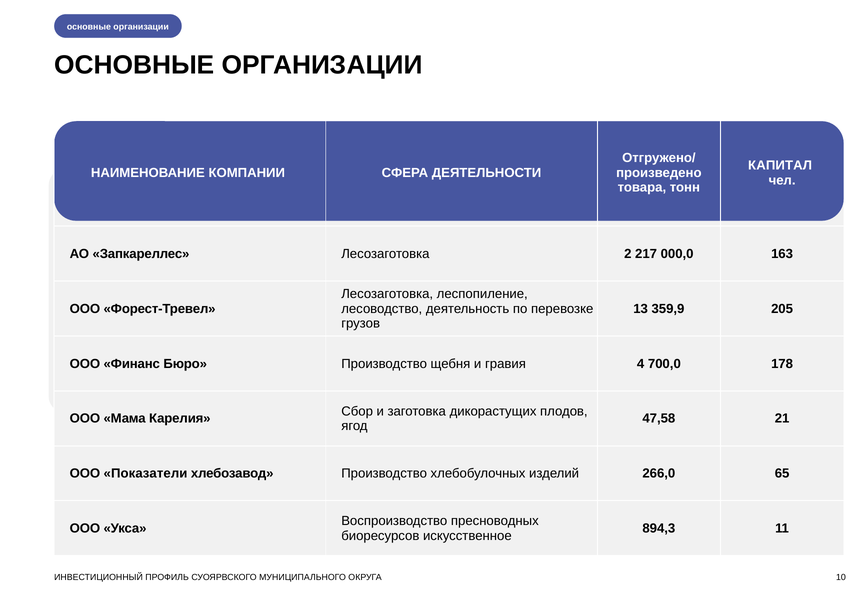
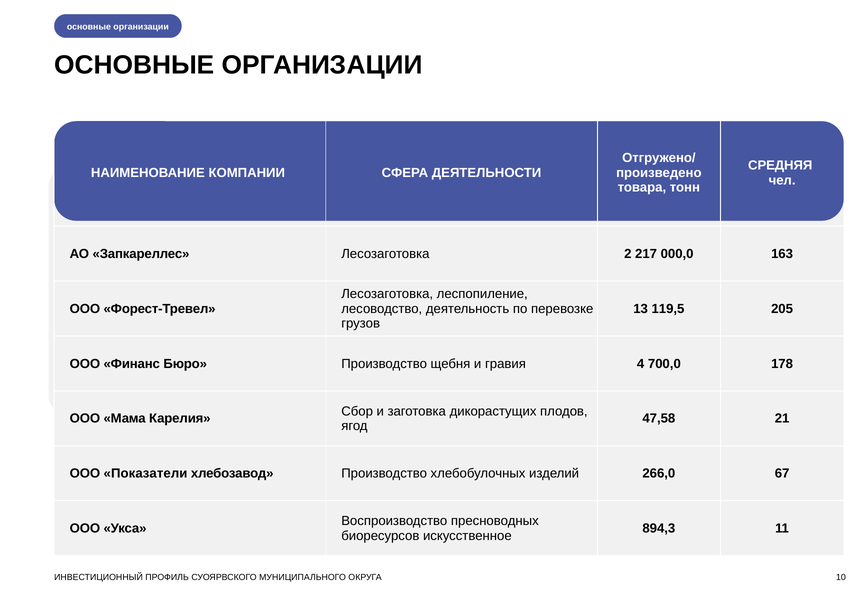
КАПИТАЛ: КАПИТАЛ -> СРЕДНЯЯ (780, 165)
359,9: 359,9 -> 119,5 (668, 309)
65: 65 -> 67 (782, 473)
